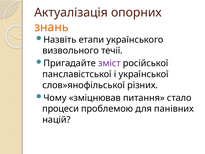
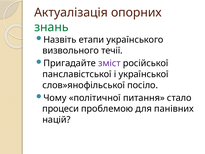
знань colour: orange -> green (51, 27)
різних: різних -> посіло (143, 85)
зміцнював: зміцнював -> політичної (95, 98)
